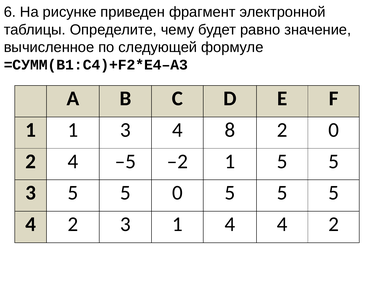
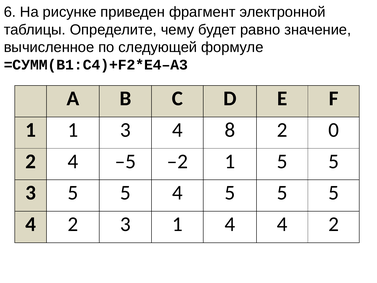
3 5 5 0: 0 -> 4 (177, 193)
